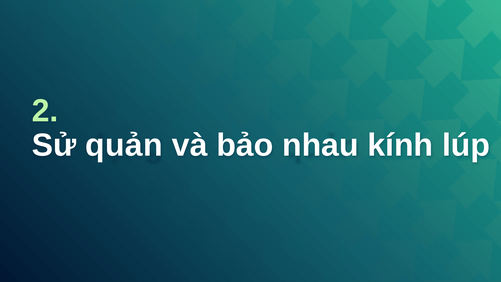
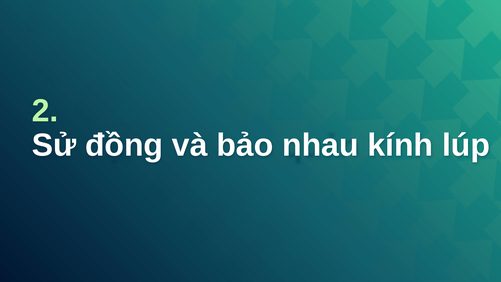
quản: quản -> đồng (124, 145)
